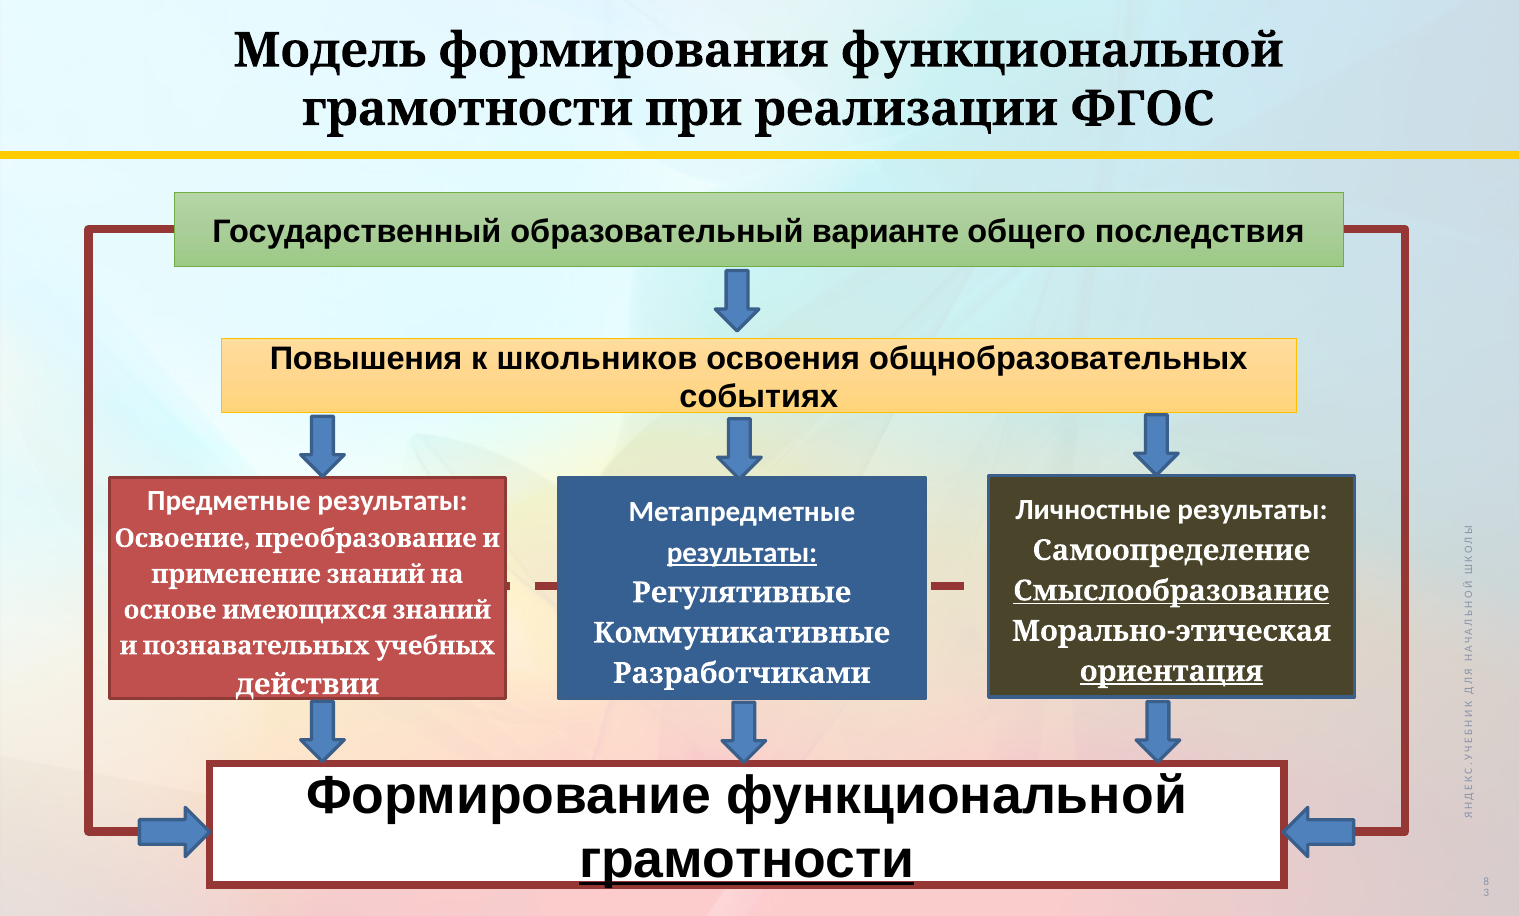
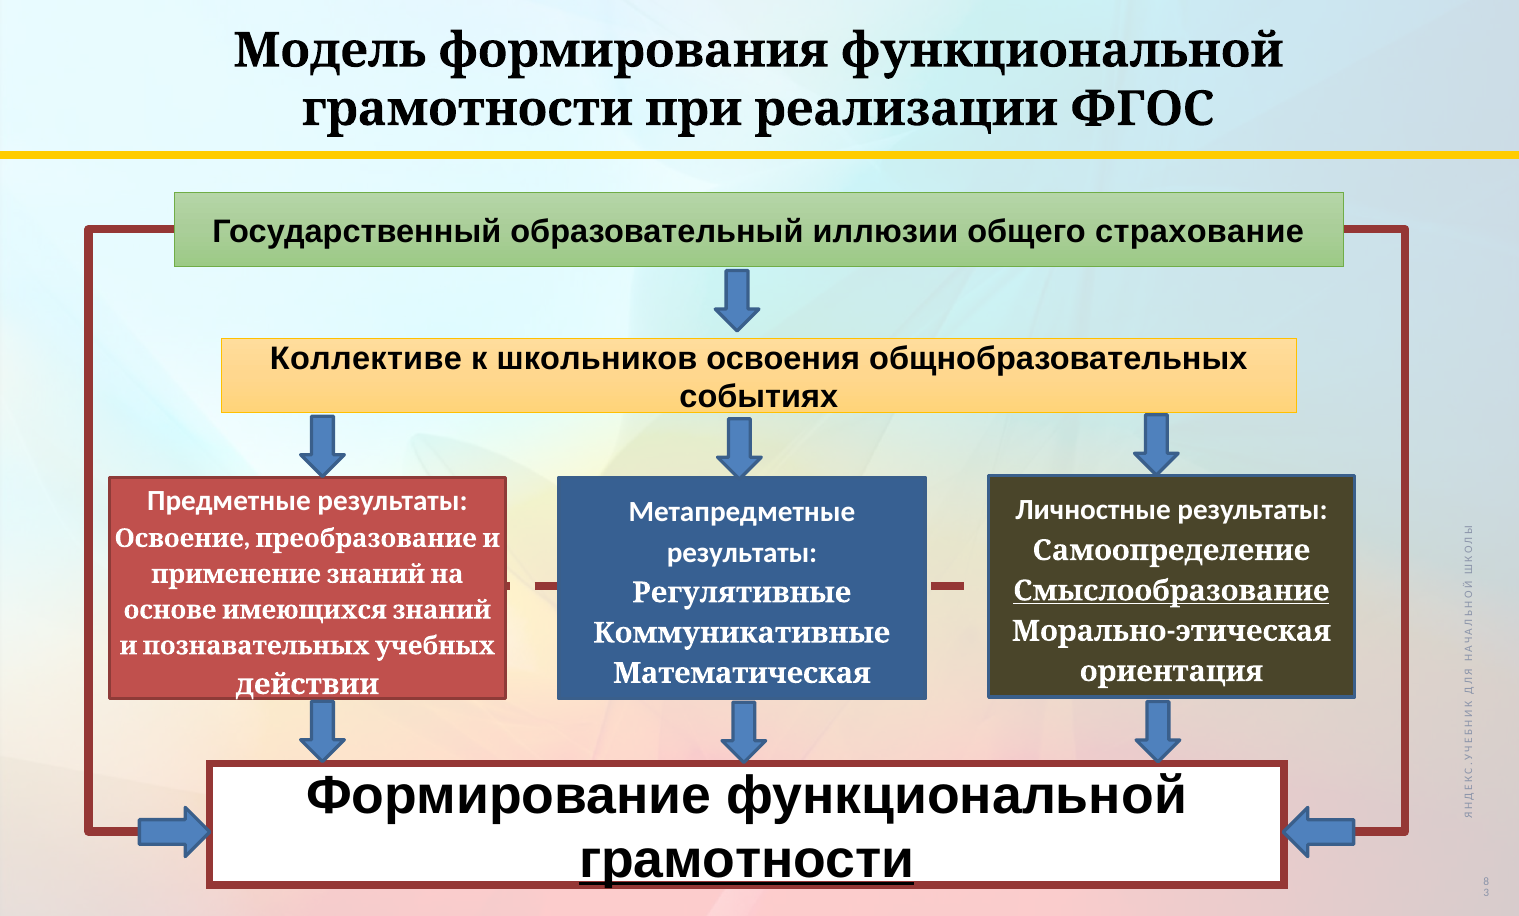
варианте: варианте -> иллюзии (885, 231)
последствия: последствия -> страхование (1200, 231)
Повышения: Повышения -> Коллективе (366, 358)
результаты underline: present -> none (742, 552)
ориентация underline: present -> none (1172, 671)
Разработчиками: Разработчиками -> Математическая (742, 673)
